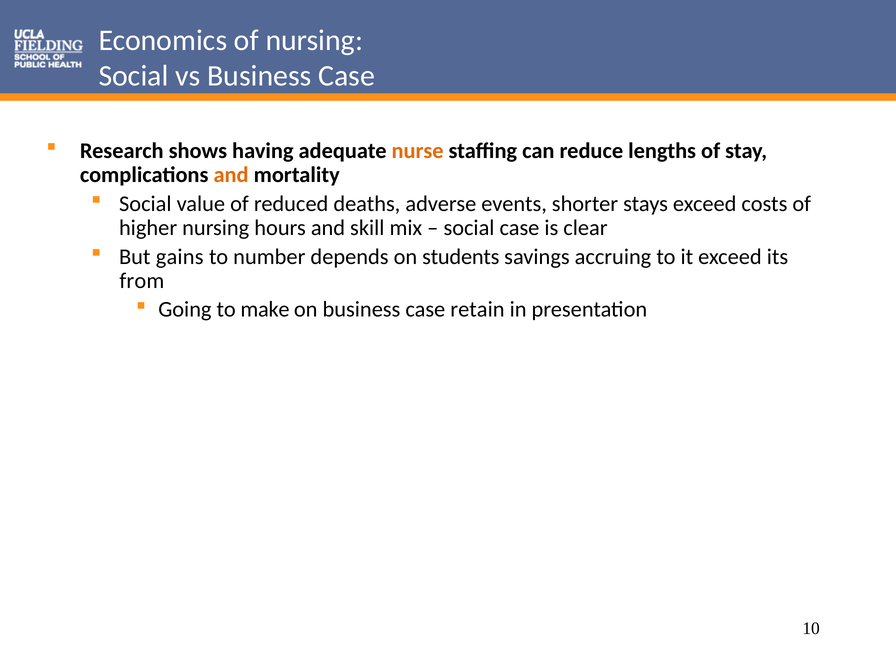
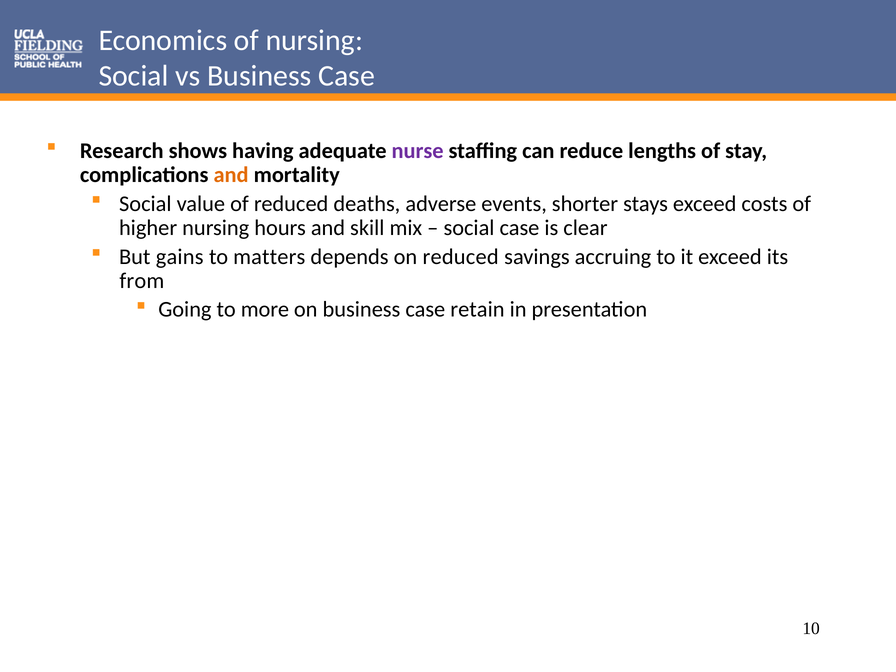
nurse colour: orange -> purple (418, 151)
number: number -> matters (269, 257)
on students: students -> reduced (461, 257)
make: make -> more (265, 309)
